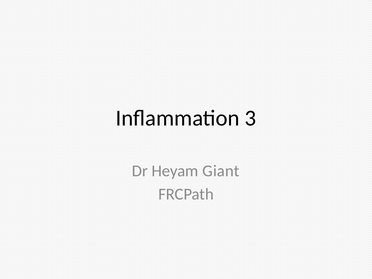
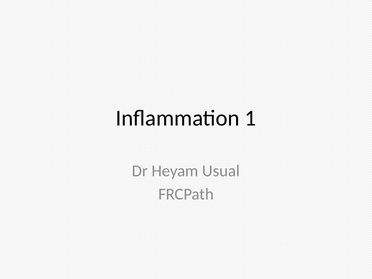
3: 3 -> 1 (250, 118)
Giant: Giant -> Usual (221, 171)
